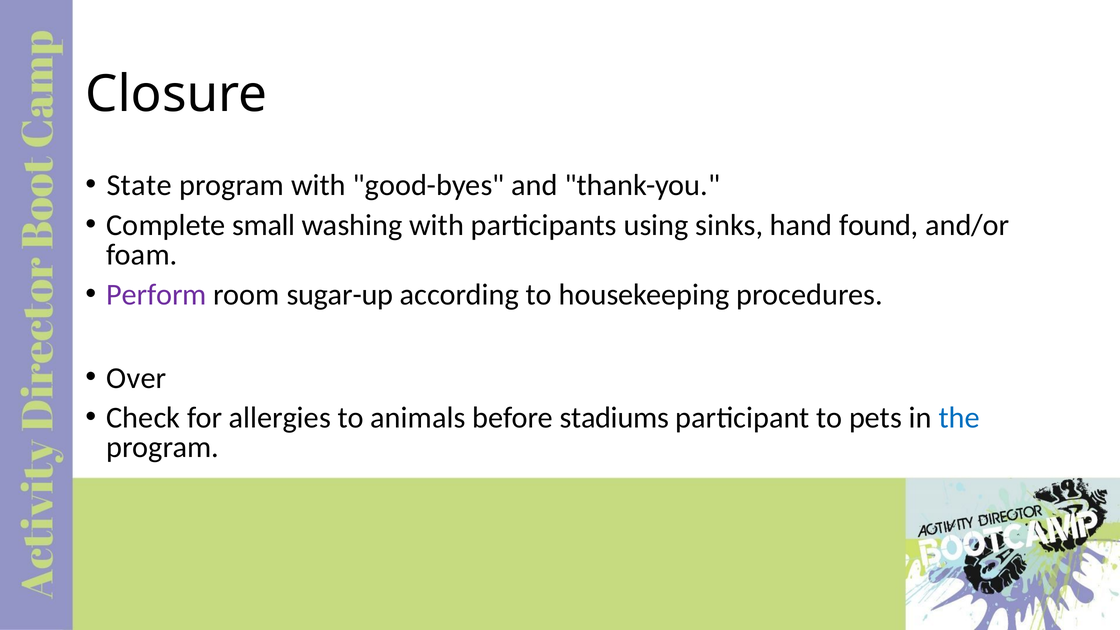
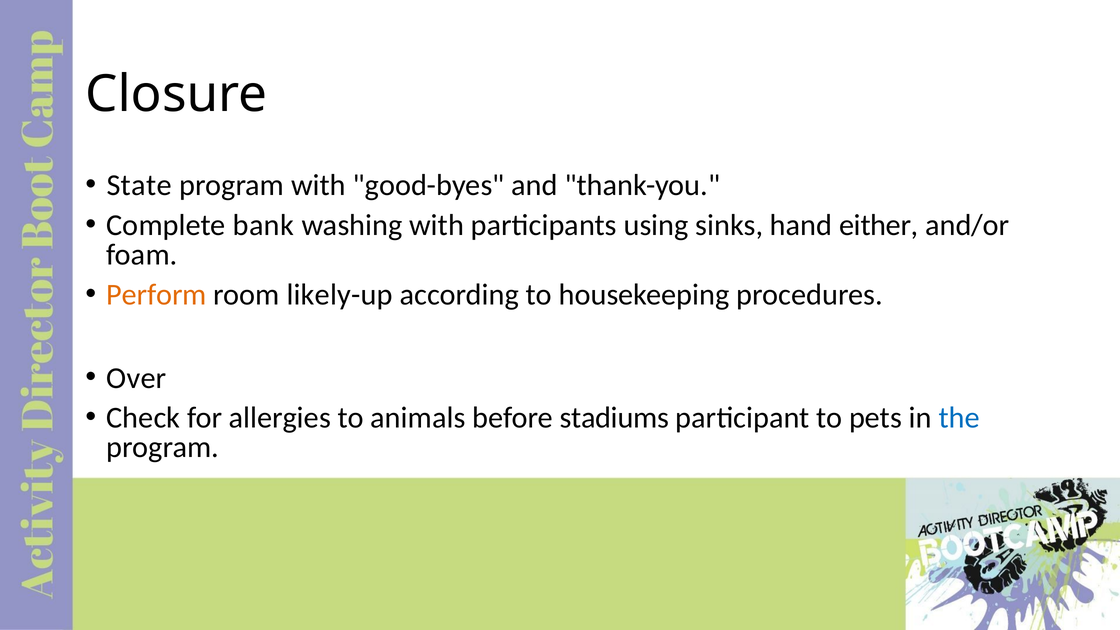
small: small -> bank (263, 225)
found: found -> either (879, 225)
Perform colour: purple -> orange (157, 295)
sugar-up: sugar-up -> likely-up (340, 295)
